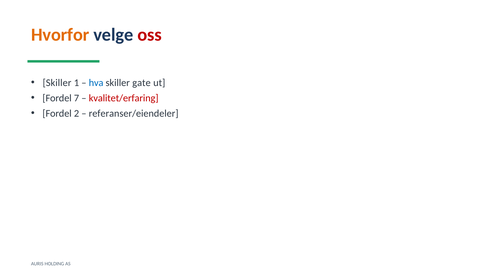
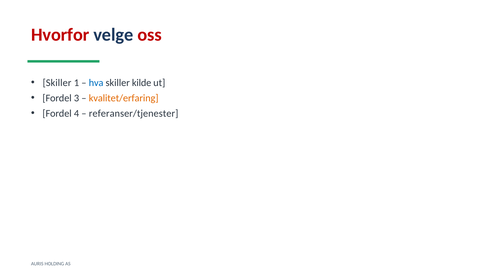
Hvorfor colour: orange -> red (60, 35)
gate: gate -> kilde (142, 83)
7: 7 -> 3 (77, 98)
kvalitet/erfaring colour: red -> orange (124, 98)
2: 2 -> 4 (77, 113)
referanser/eiendeler: referanser/eiendeler -> referanser/tjenester (134, 113)
